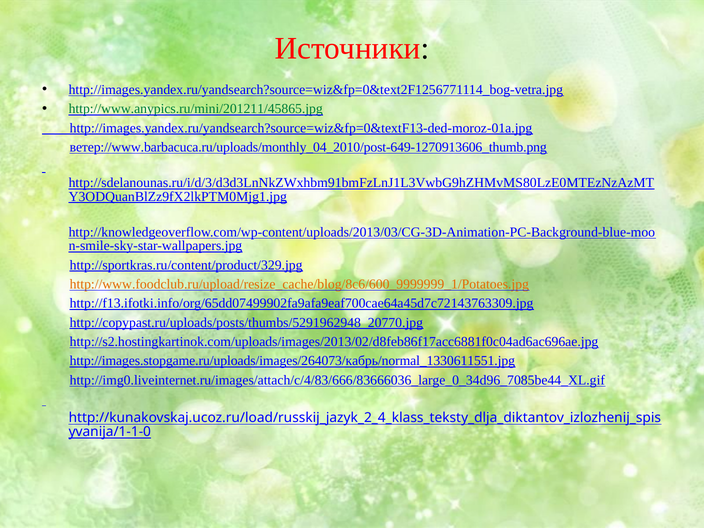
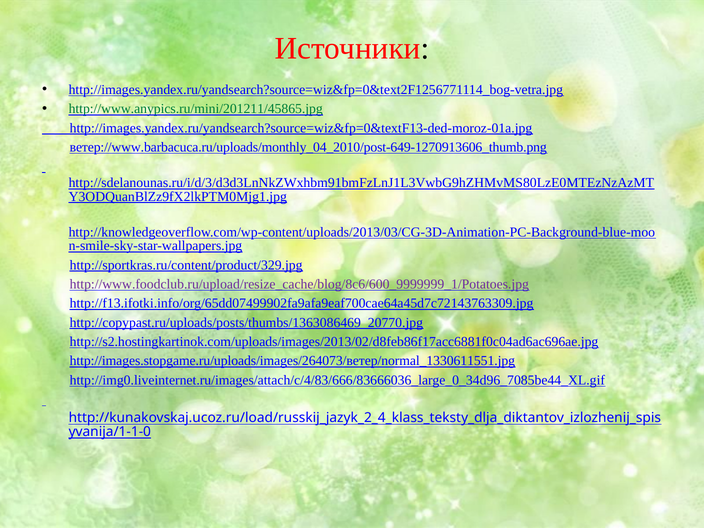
http://www.foodclub.ru/upload/resize_cache/blog/8c6/600_9999999_1/Potatoes.jpg colour: orange -> purple (299, 284)
http://copypast.ru/uploads/posts/thumbs/5291962948_20770.jpg: http://copypast.ru/uploads/posts/thumbs/5291962948_20770.jpg -> http://copypast.ru/uploads/posts/thumbs/1363086469_20770.jpg (246, 323)
http://images.stopgame.ru/uploads/images/264073/кабрь/normal_1330611551.jpg: http://images.stopgame.ru/uploads/images/264073/кабрь/normal_1330611551.jpg -> http://images.stopgame.ru/uploads/images/264073/ветер/normal_1330611551.jpg (292, 361)
